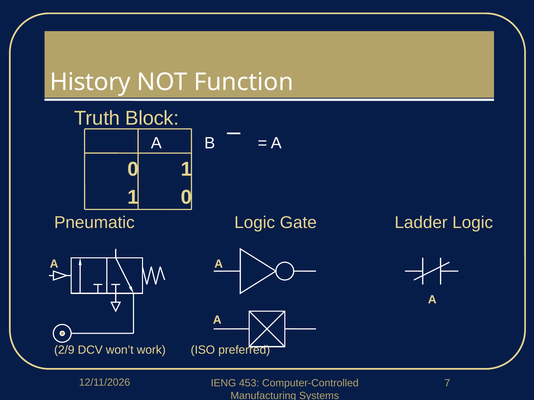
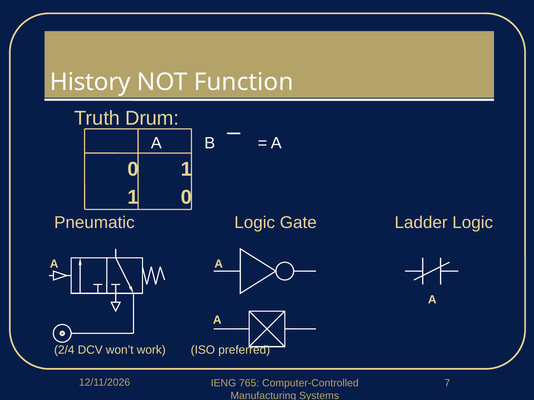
Block: Block -> Drum (152, 118)
2/9: 2/9 -> 2/4 (64, 350)
453: 453 -> 765 (249, 384)
